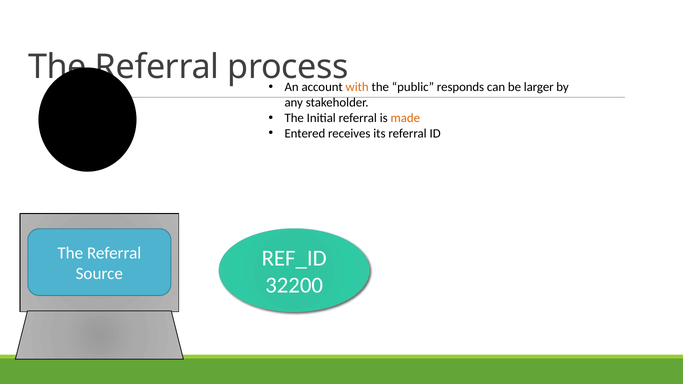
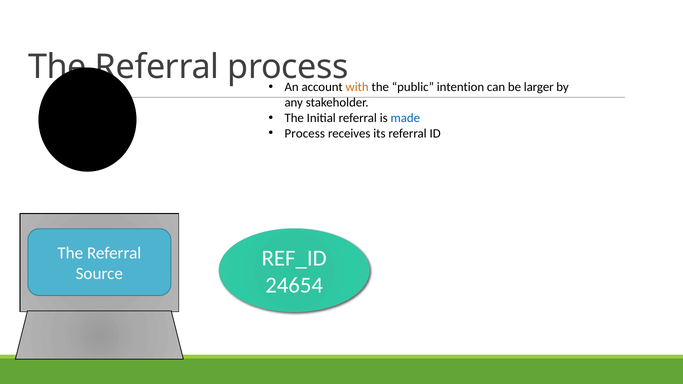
responds: responds -> intention (460, 87)
made colour: orange -> blue (405, 118)
Entered: Entered -> Process (305, 133)
32200: 32200 -> 24654 (294, 286)
